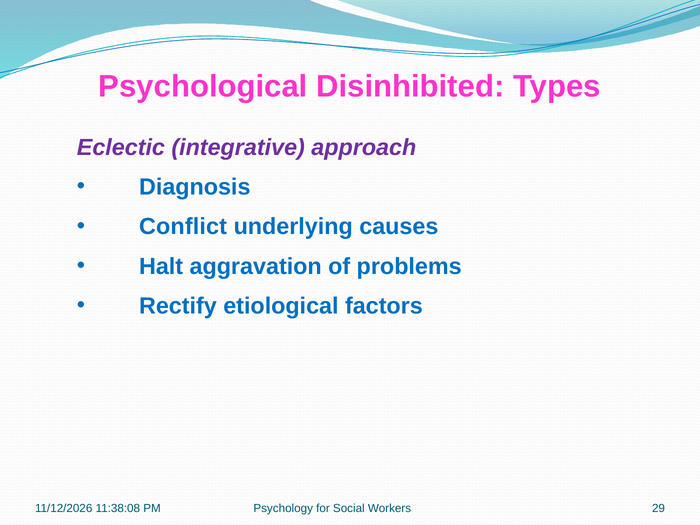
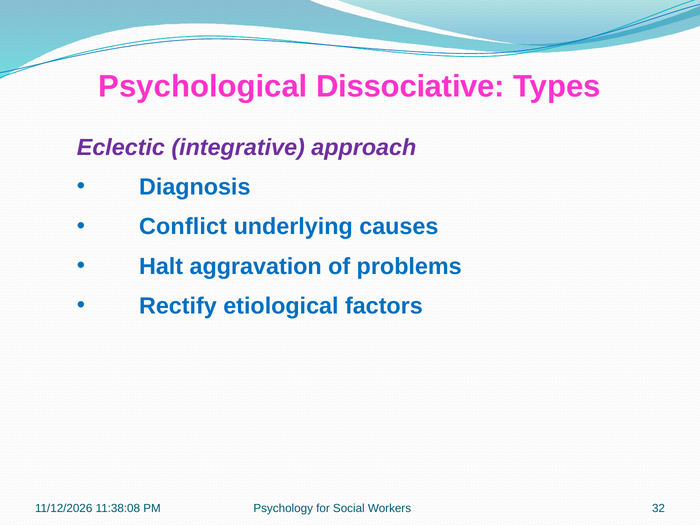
Disinhibited: Disinhibited -> Dissociative (411, 87)
29: 29 -> 32 (659, 508)
